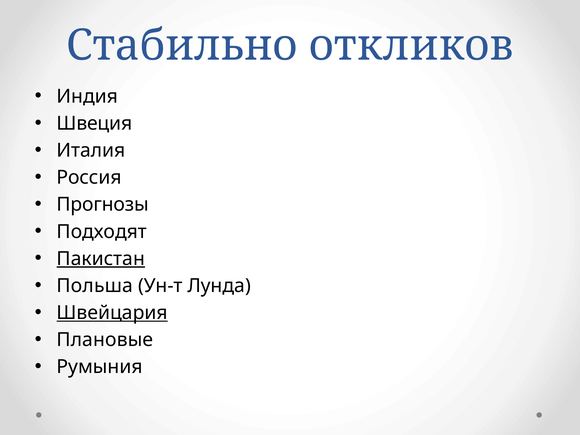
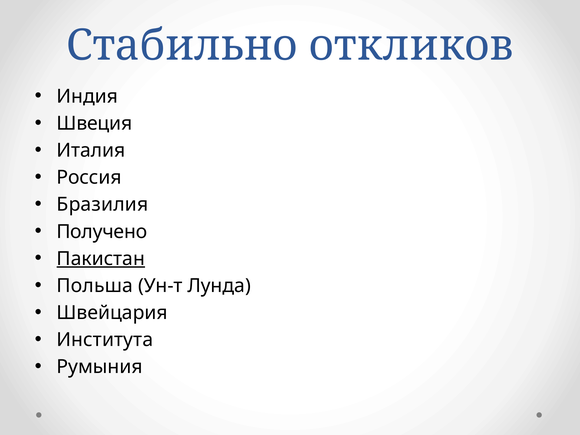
Прогнозы: Прогнозы -> Бразилия (102, 205)
Подходят: Подходят -> Получено (102, 232)
Швейцария underline: present -> none (112, 313)
Плановые: Плановые -> Института (105, 340)
